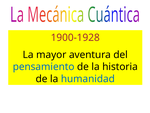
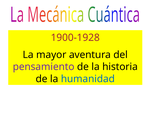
pensamiento colour: blue -> purple (44, 66)
